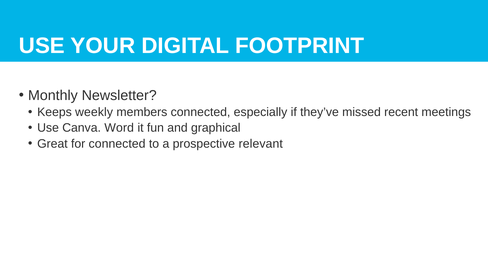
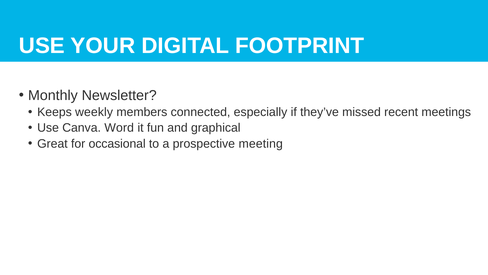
for connected: connected -> occasional (117, 143)
relevant: relevant -> meeting (261, 143)
